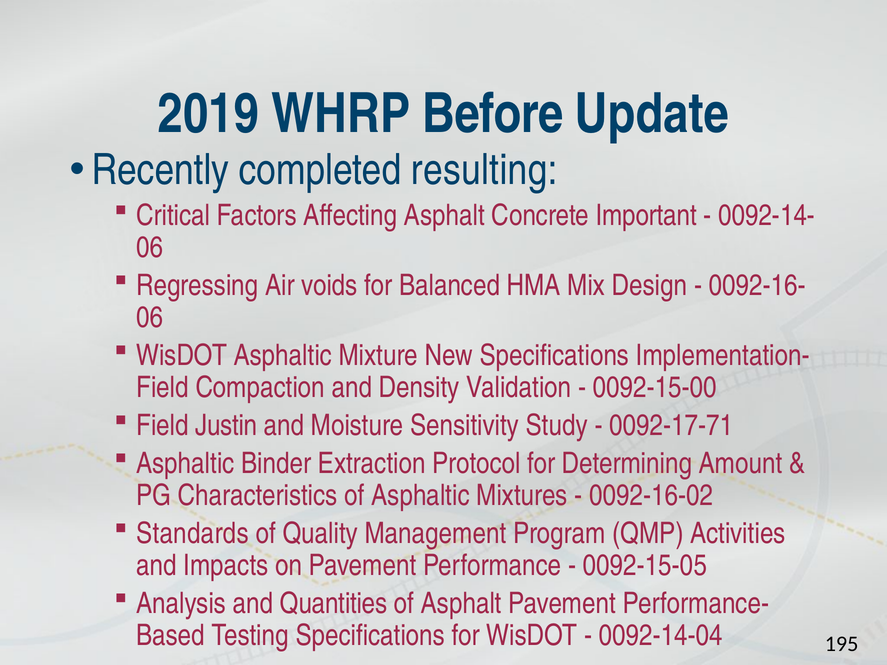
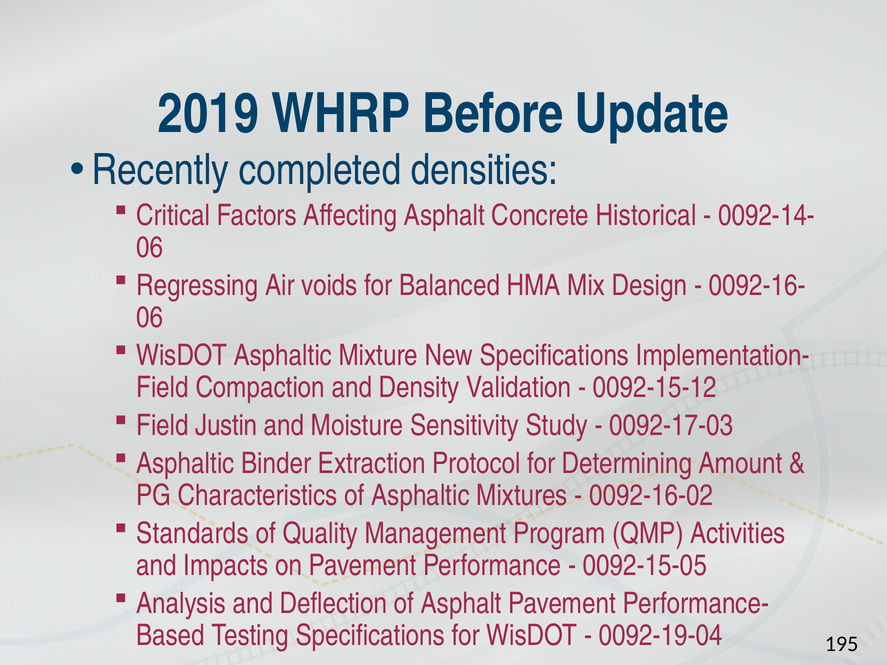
resulting: resulting -> densities (485, 170)
Important: Important -> Historical (646, 216)
0092-15-00: 0092-15-00 -> 0092-15-12 (655, 388)
0092-17-71: 0092-17-71 -> 0092-17-03 (671, 426)
Quantities: Quantities -> Deflection (334, 604)
0092-14-04: 0092-14-04 -> 0092-19-04 (661, 636)
